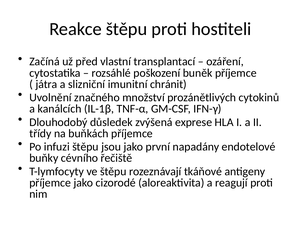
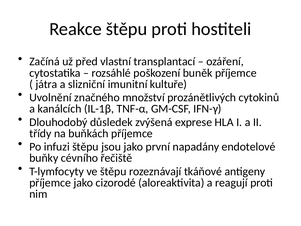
chránit: chránit -> kultuře (168, 84)
